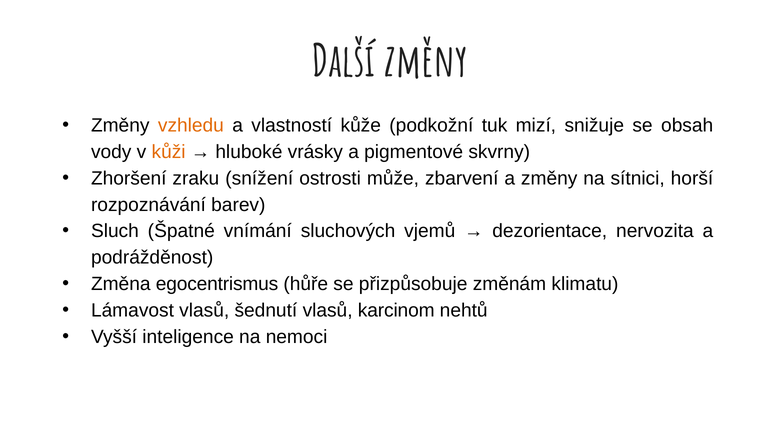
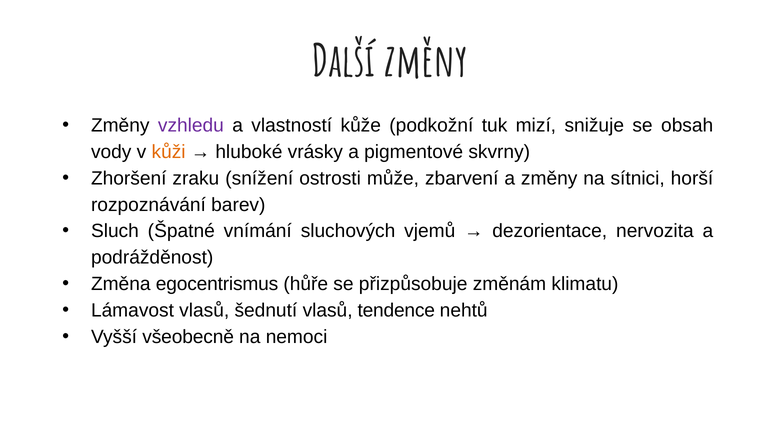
vzhledu colour: orange -> purple (191, 125)
karcinom: karcinom -> tendence (396, 310)
inteligence: inteligence -> všeobecně (188, 337)
